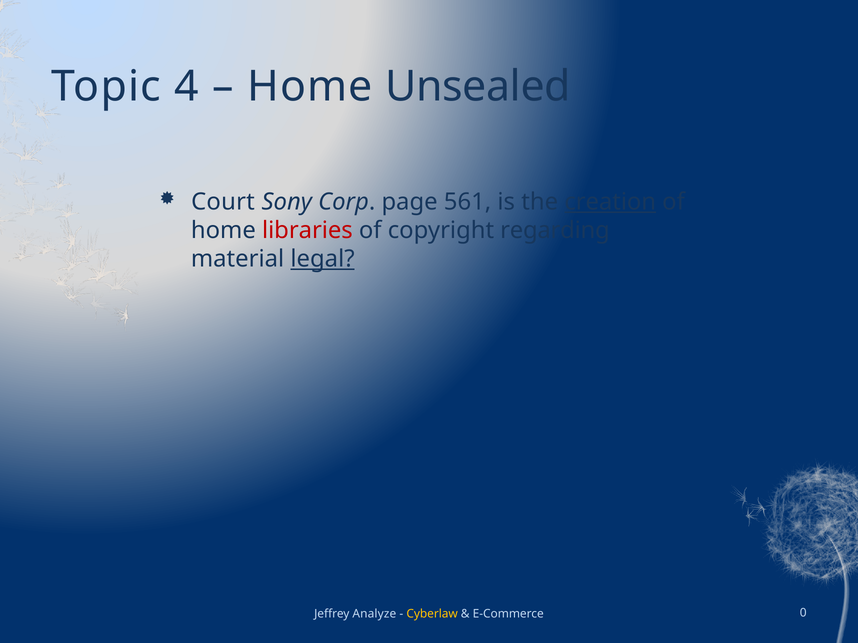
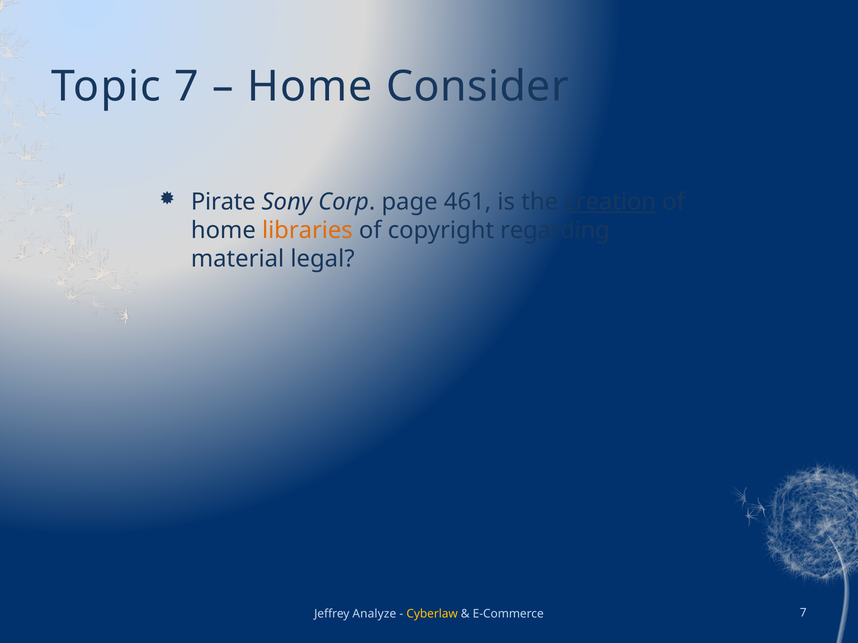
Topic 4: 4 -> 7 (187, 87)
Unsealed: Unsealed -> Consider (478, 87)
Court: Court -> Pirate (223, 202)
561: 561 -> 461 (468, 202)
libraries colour: red -> orange (307, 231)
legal underline: present -> none (323, 259)
E-Commerce 0: 0 -> 7 (803, 613)
